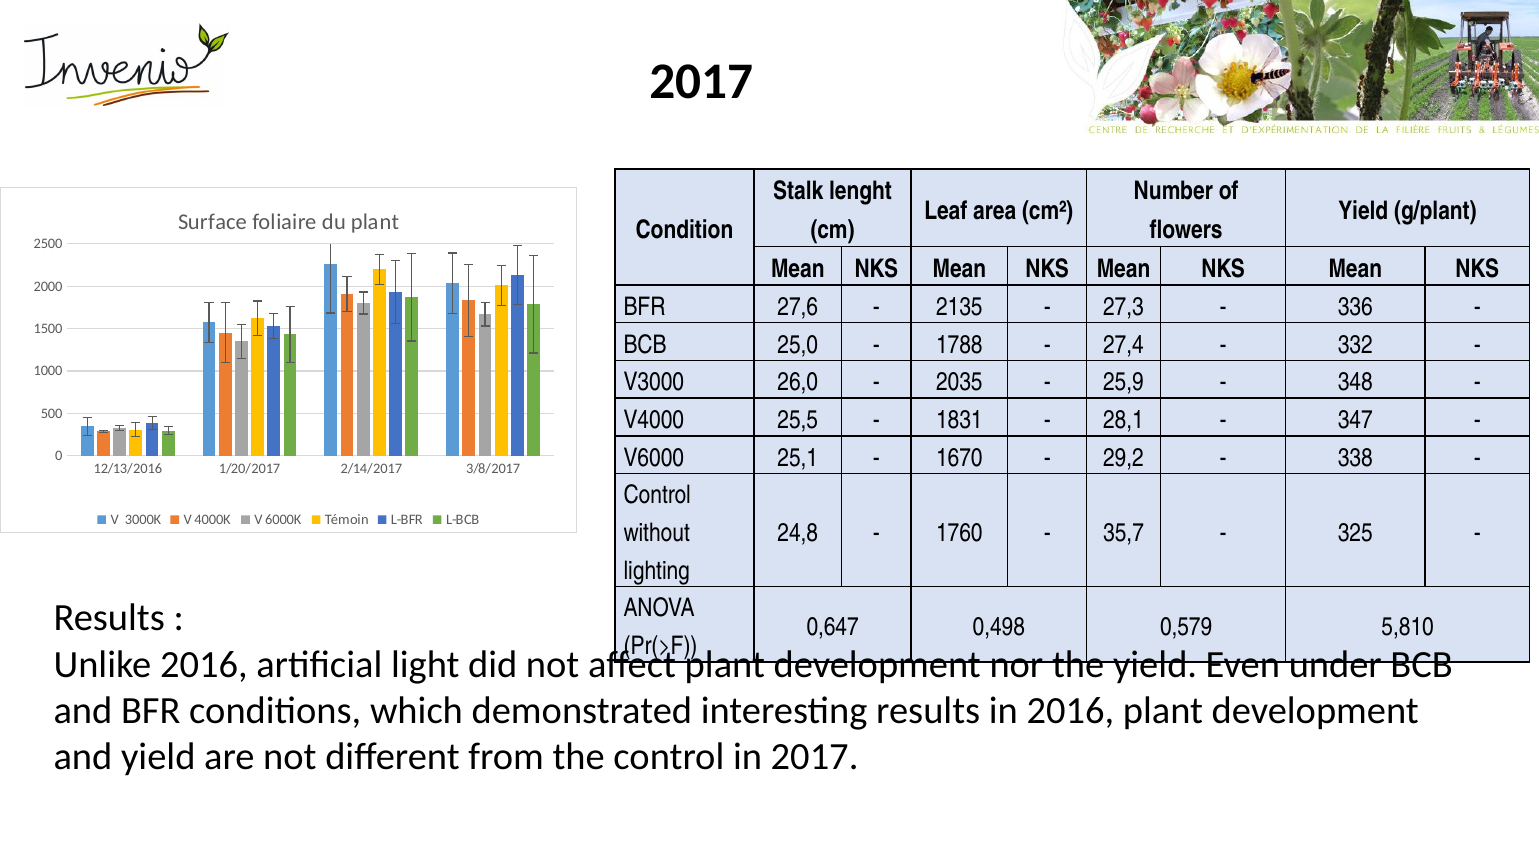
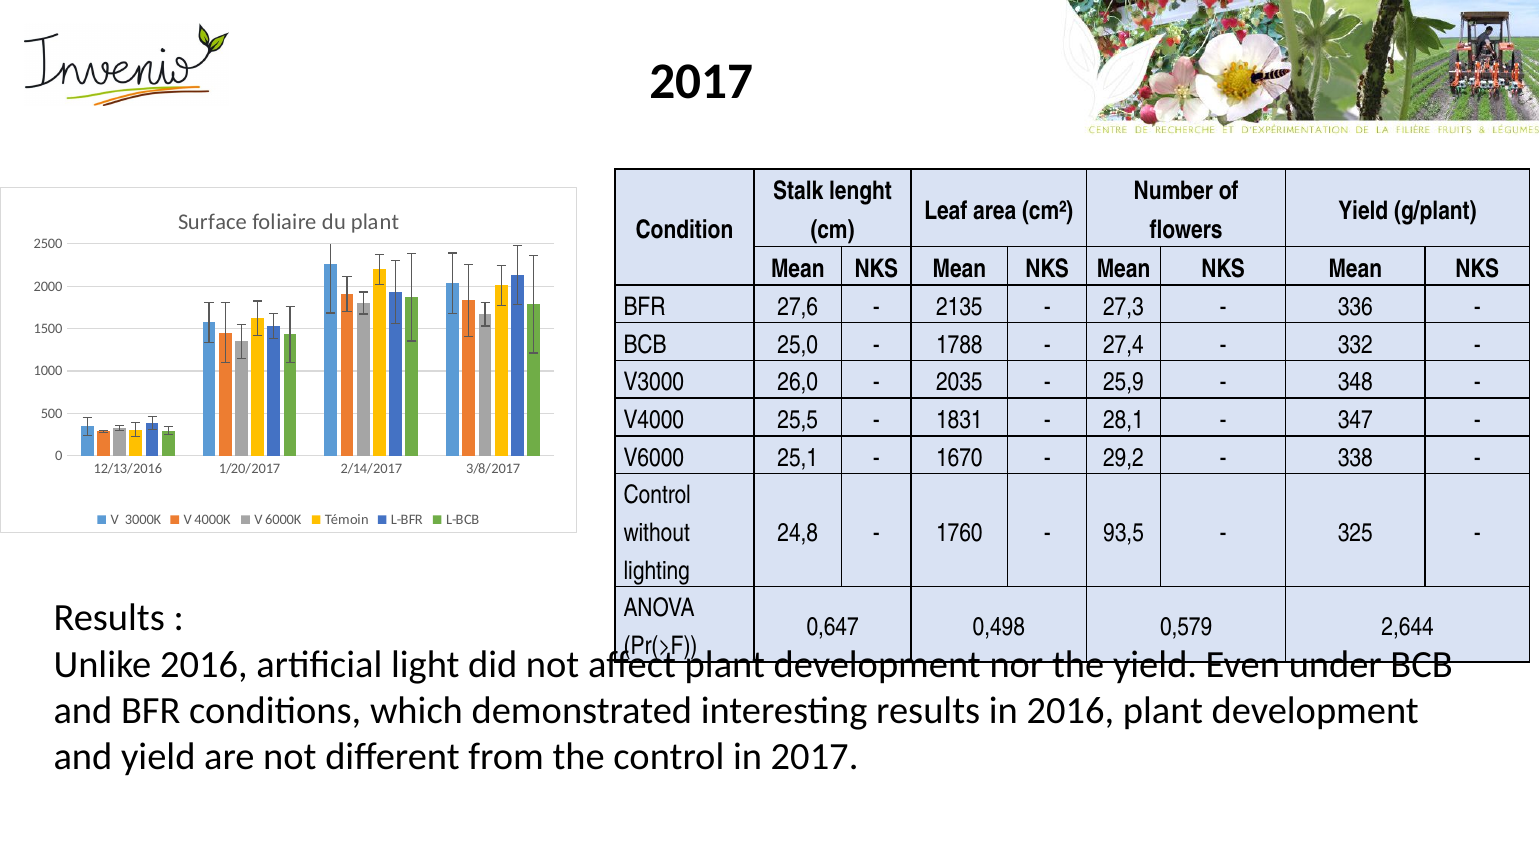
35,7: 35,7 -> 93,5 (1124, 533)
5,810: 5,810 -> 2,644 (1408, 628)
